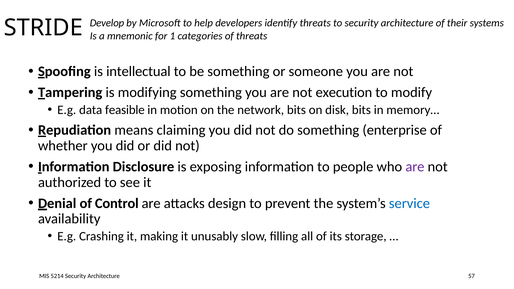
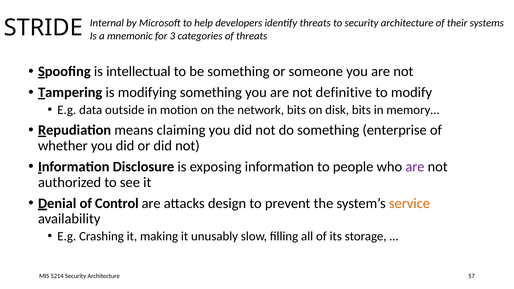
Develop: Develop -> Internal (107, 23)
1: 1 -> 3 (172, 36)
execution: execution -> definitive (344, 93)
feasible: feasible -> outside (125, 110)
service colour: blue -> orange (409, 203)
